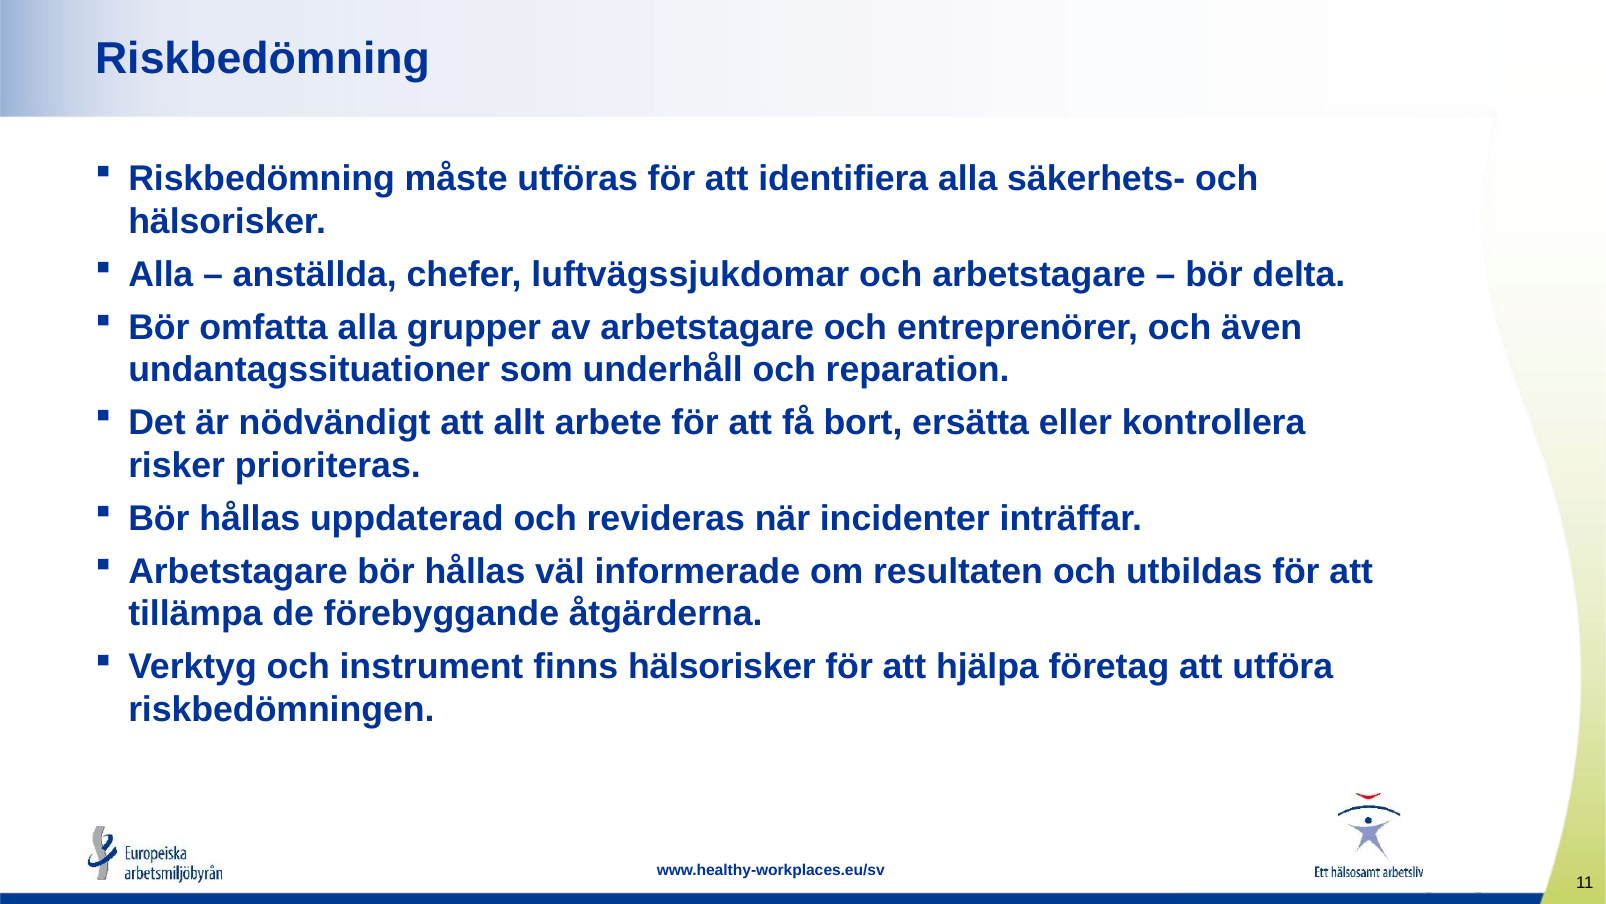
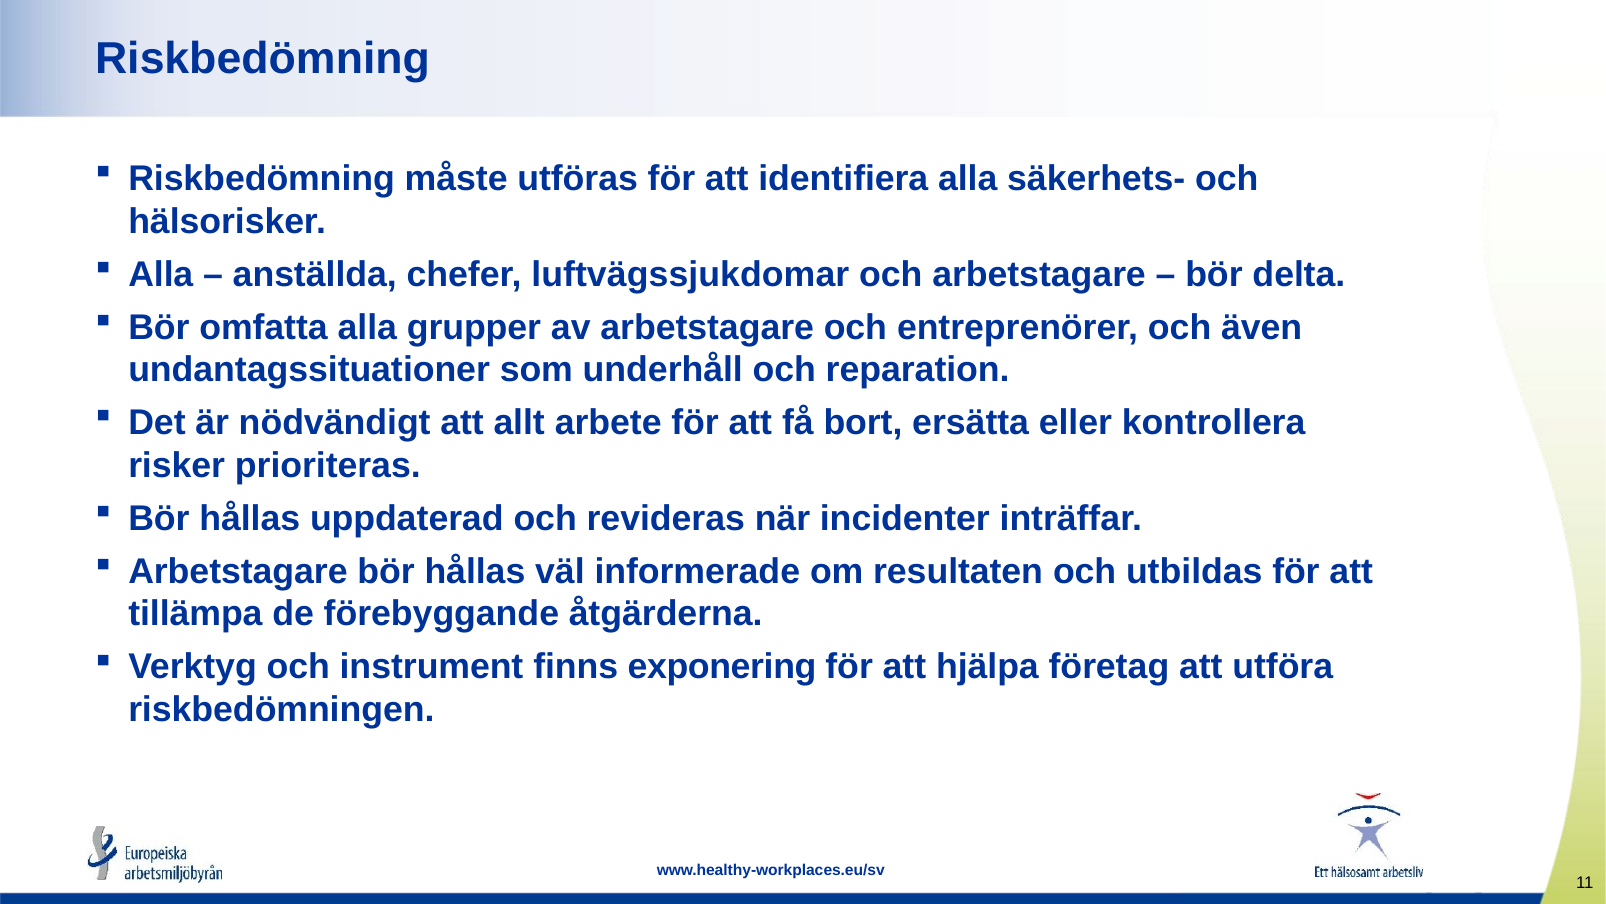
finns hälsorisker: hälsorisker -> exponering (722, 667)
